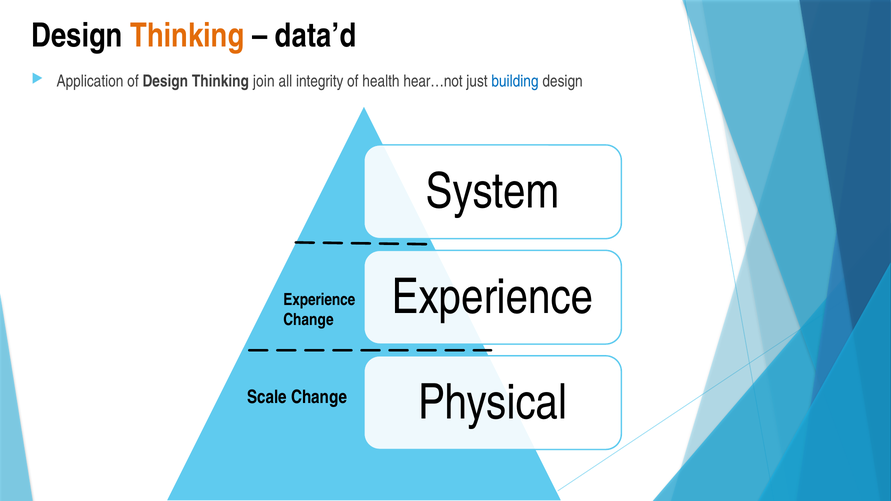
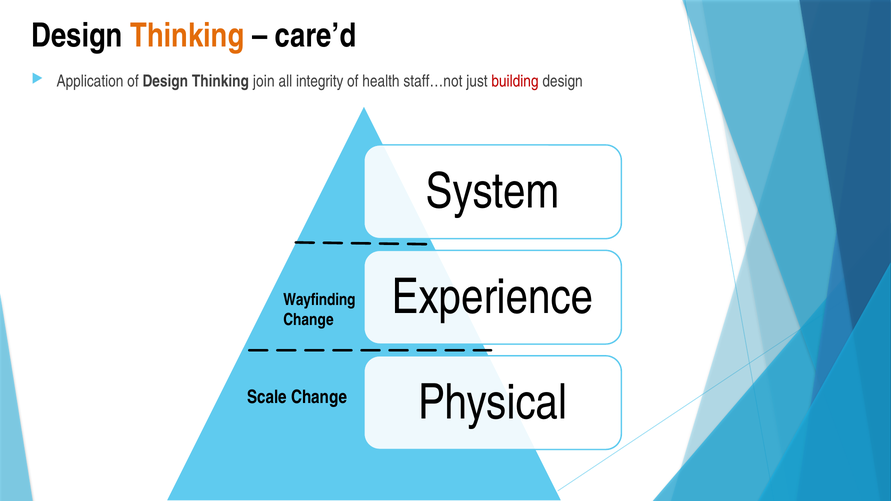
data’d: data’d -> care’d (316, 36)
hear…not: hear…not -> staff…not (433, 81)
building colour: blue -> red (515, 81)
Experience: Experience -> Wayfinding (319, 300)
